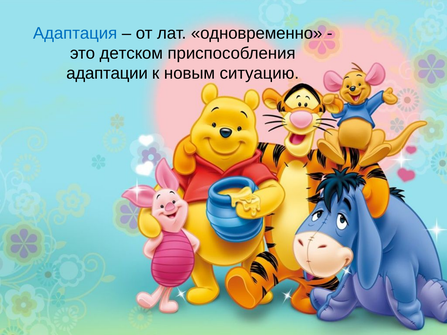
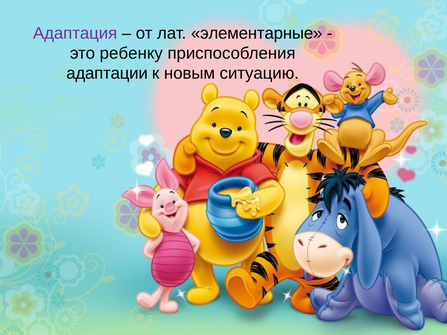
Адаптация colour: blue -> purple (75, 33)
одновременно: одновременно -> элементарные (257, 33)
детском: детском -> ребенку (131, 53)
